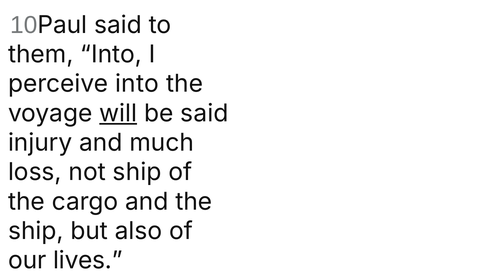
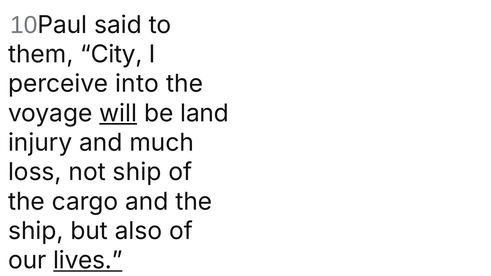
them Into: Into -> City (111, 54)
be said: said -> land (205, 113)
lives underline: none -> present (88, 261)
